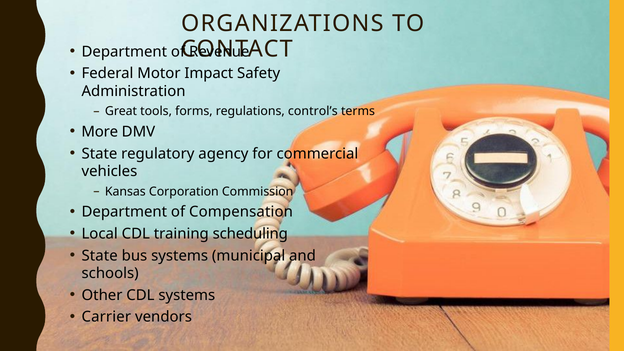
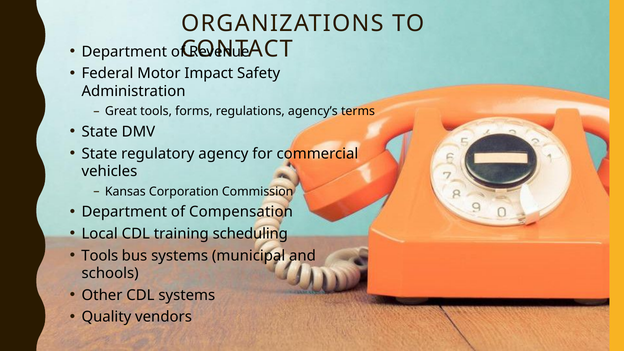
control’s: control’s -> agency’s (313, 111)
More: More -> State (100, 132)
State: State -> Tools (100, 256)
Carrier: Carrier -> Quality (106, 317)
